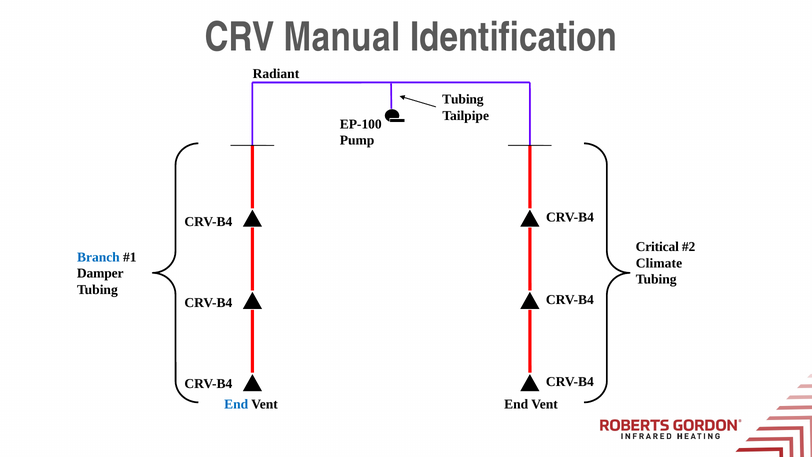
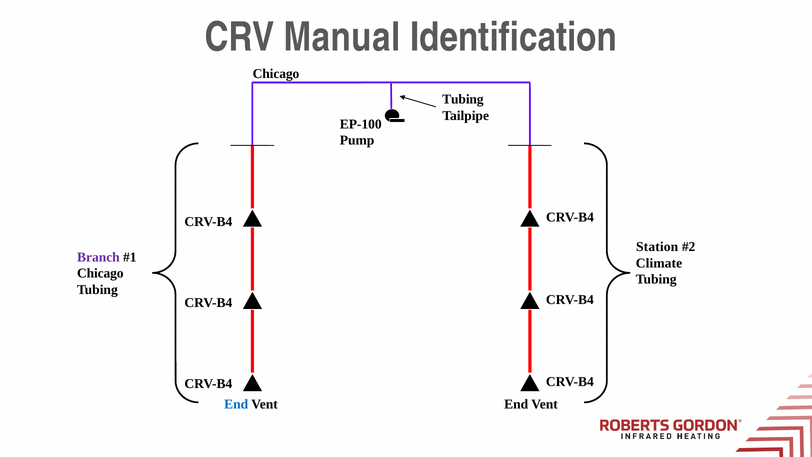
Radiant: Radiant -> Chicago (276, 74)
Critical: Critical -> Station (657, 247)
Branch colour: blue -> purple (98, 257)
Damper: Damper -> Chicago (100, 273)
